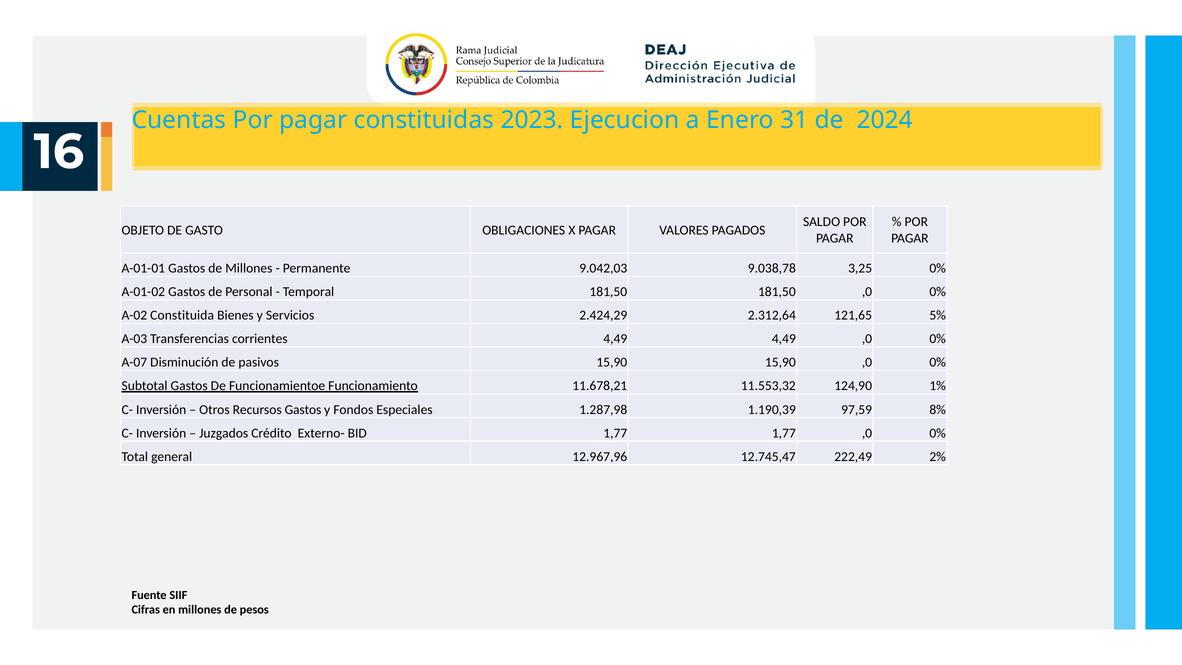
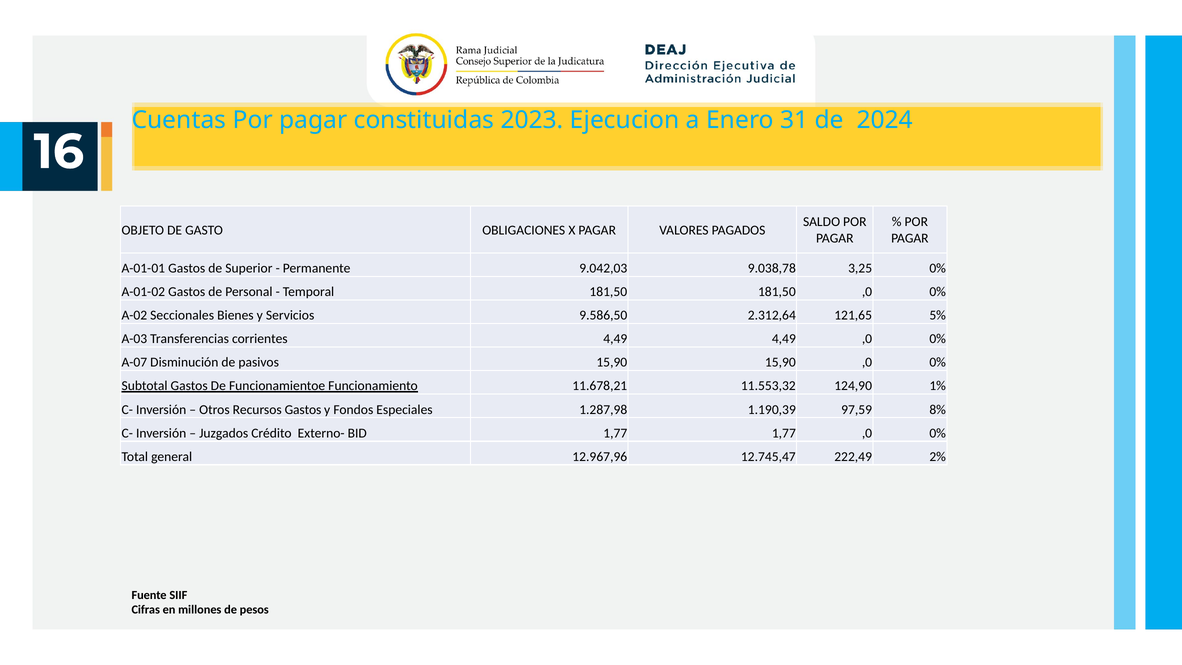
de Millones: Millones -> Superior (249, 268)
Constituida: Constituida -> Seccionales (182, 315)
2.424,29: 2.424,29 -> 9.586,50 (603, 315)
